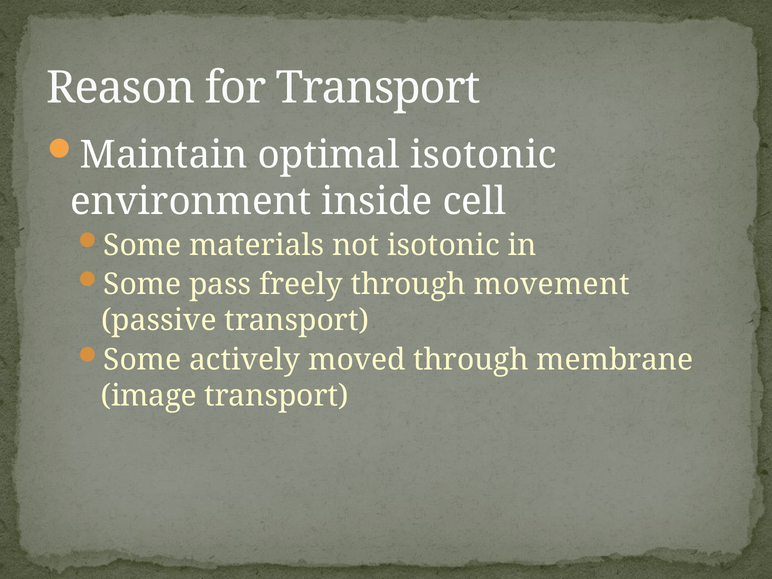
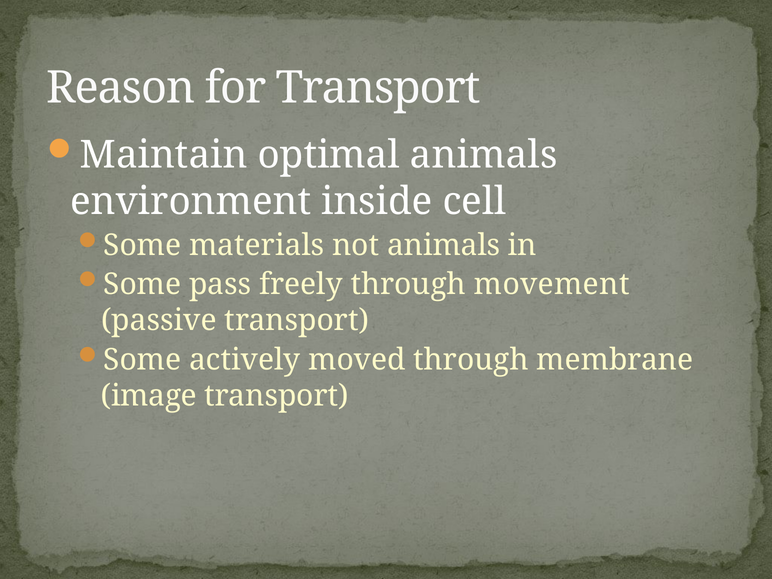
optimal isotonic: isotonic -> animals (484, 155)
not isotonic: isotonic -> animals (444, 245)
